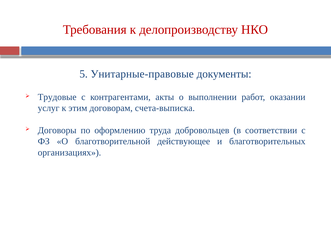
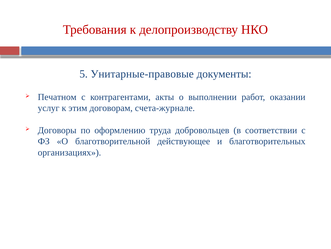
Трудовые: Трудовые -> Печатном (57, 97)
счета-выписка: счета-выписка -> счета-журнале (165, 108)
